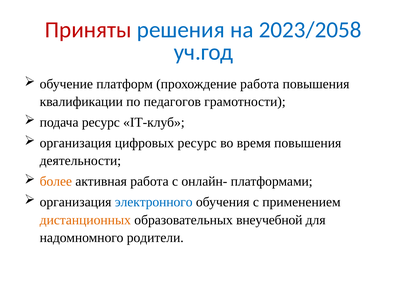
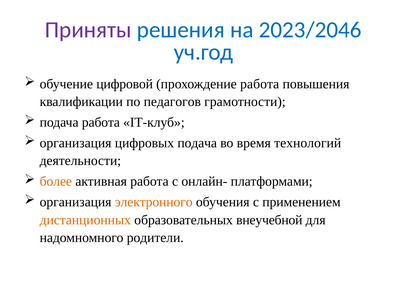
Приняты colour: red -> purple (88, 30)
2023/2058: 2023/2058 -> 2023/2046 (310, 30)
платформ: платформ -> цифровой (125, 84)
подача ресурс: ресурс -> работа (101, 122)
цифровых ресурс: ресурс -> подача (197, 143)
время повышения: повышения -> технологий (308, 143)
электронного colour: blue -> orange (154, 202)
